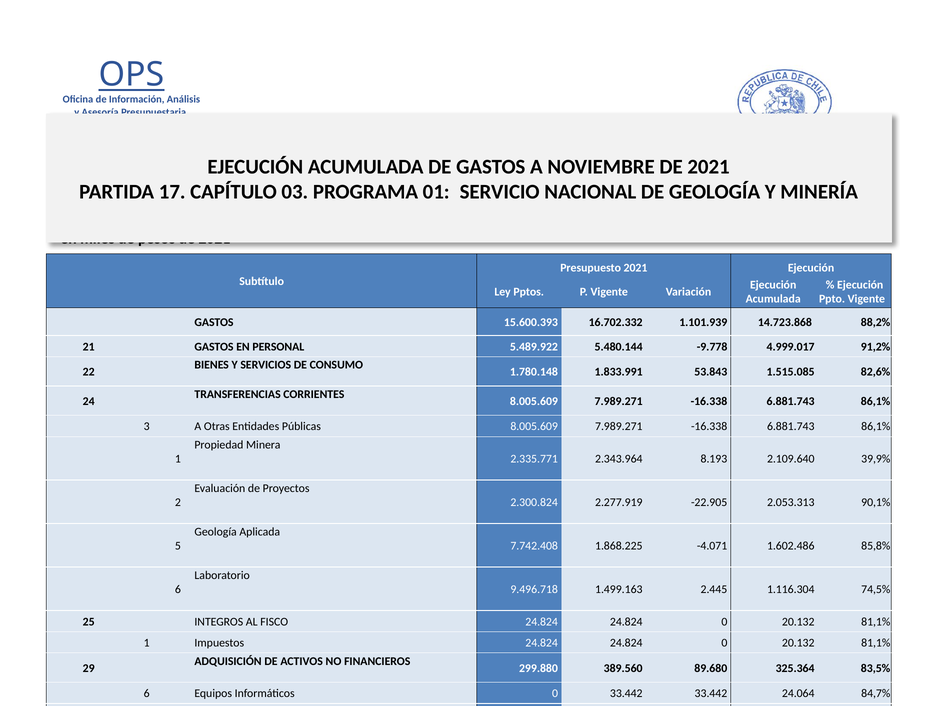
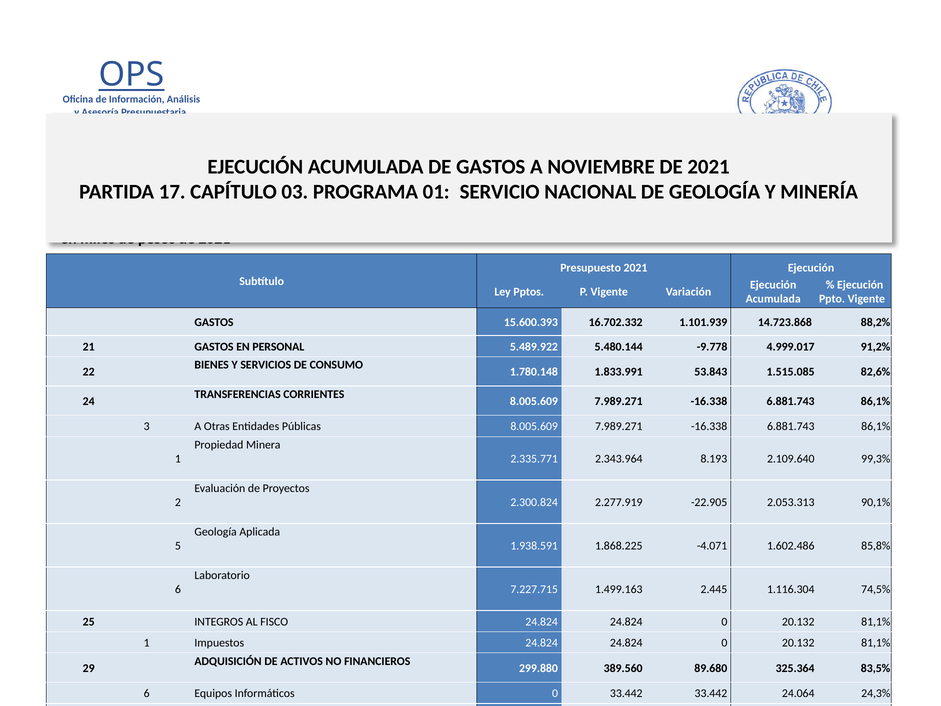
39,9%: 39,9% -> 99,3% (876, 459)
7.742.408: 7.742.408 -> 1.938.591 (534, 546)
9.496.718: 9.496.718 -> 7.227.715 (534, 589)
84,7%: 84,7% -> 24,3% (876, 693)
